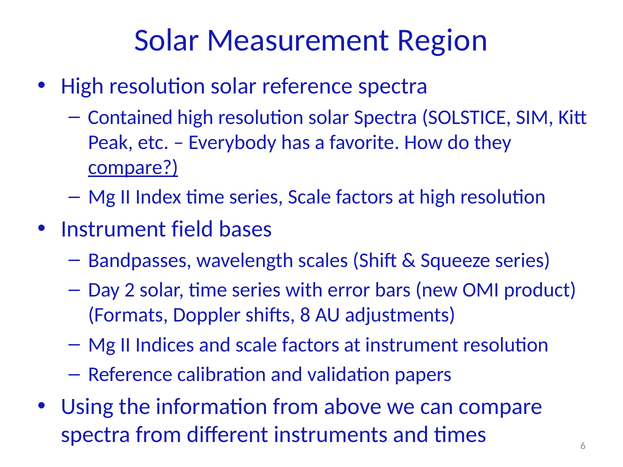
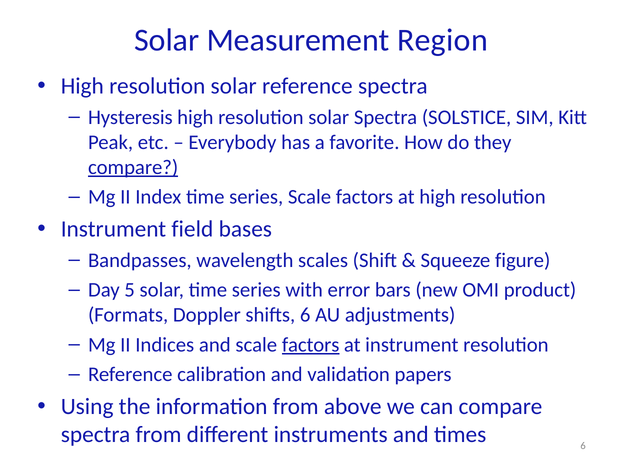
Contained: Contained -> Hysteresis (130, 117)
Squeeze series: series -> figure (523, 260)
2: 2 -> 5 (130, 290)
shifts 8: 8 -> 6 (305, 315)
factors underline: none -> present (311, 345)
